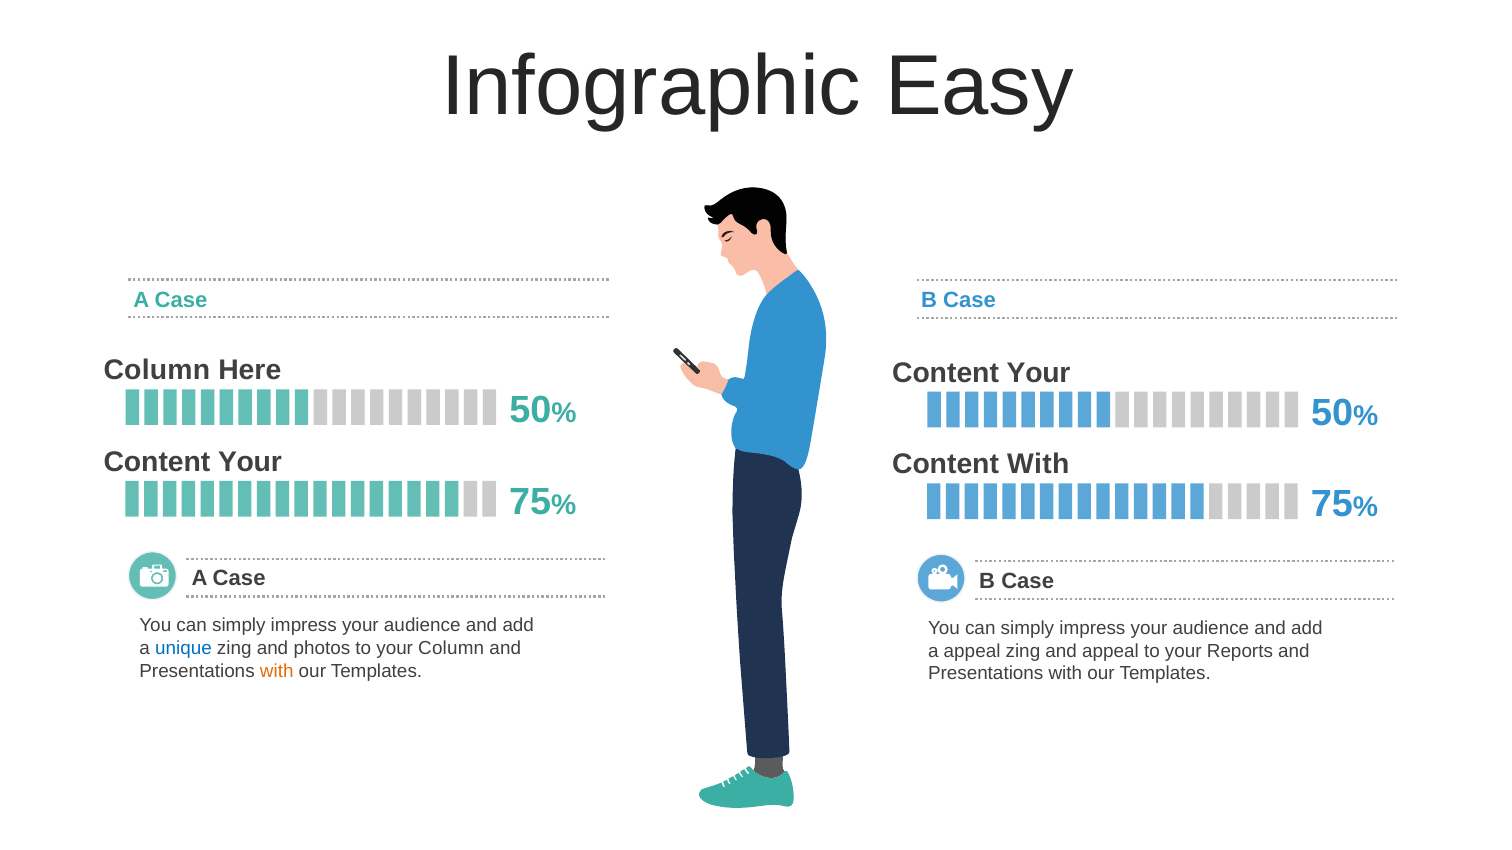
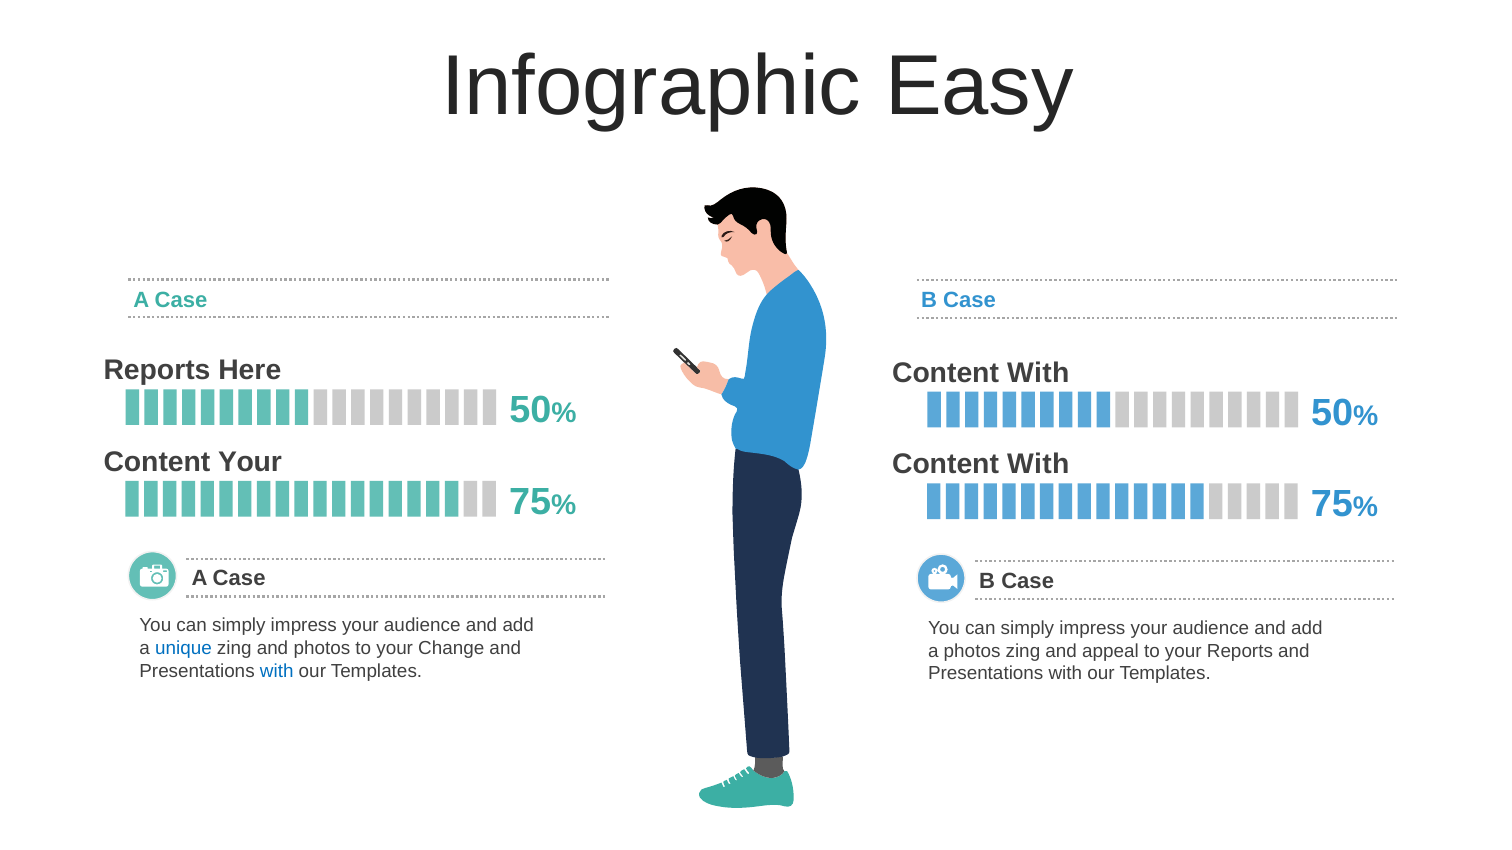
Column: Column -> Reports (157, 370)
Your: Your -> With (1038, 373)
your Column: Column -> Change (451, 649)
a appeal: appeal -> photos (972, 651)
with colour: orange -> blue (277, 671)
